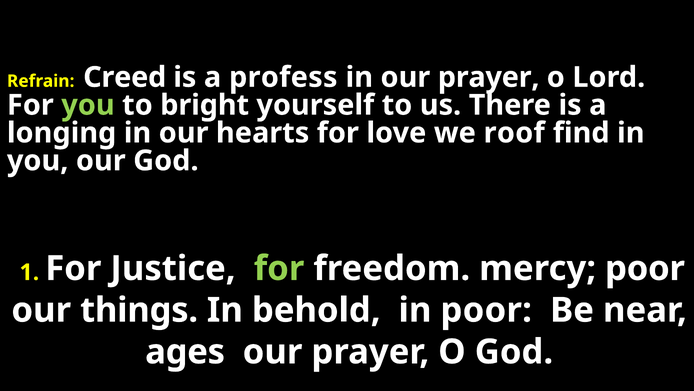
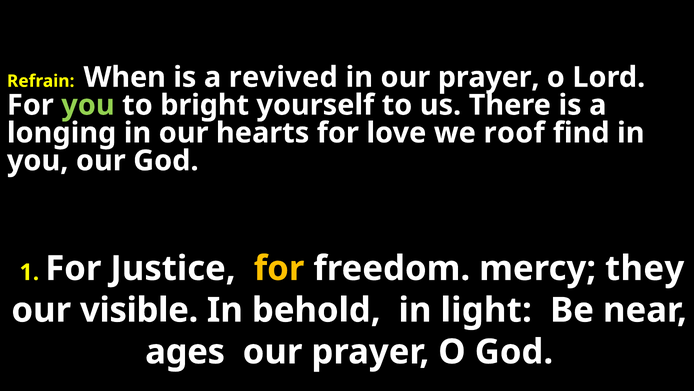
Creed: Creed -> When (125, 77)
profess: profess -> revived (283, 77)
for colour: light green -> yellow (279, 268)
mercy poor: poor -> they (645, 268)
things: things -> visible (139, 310)
in poor: poor -> light (486, 310)
